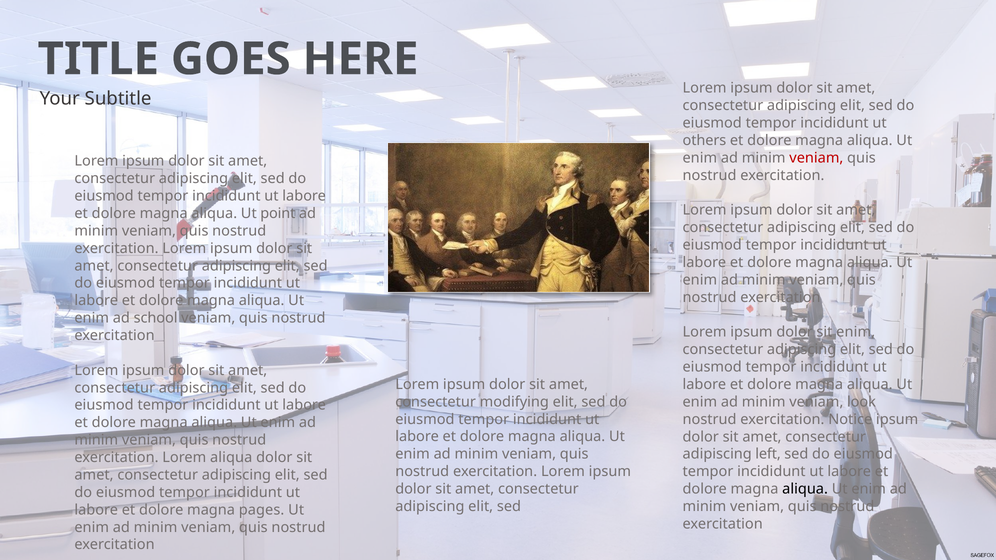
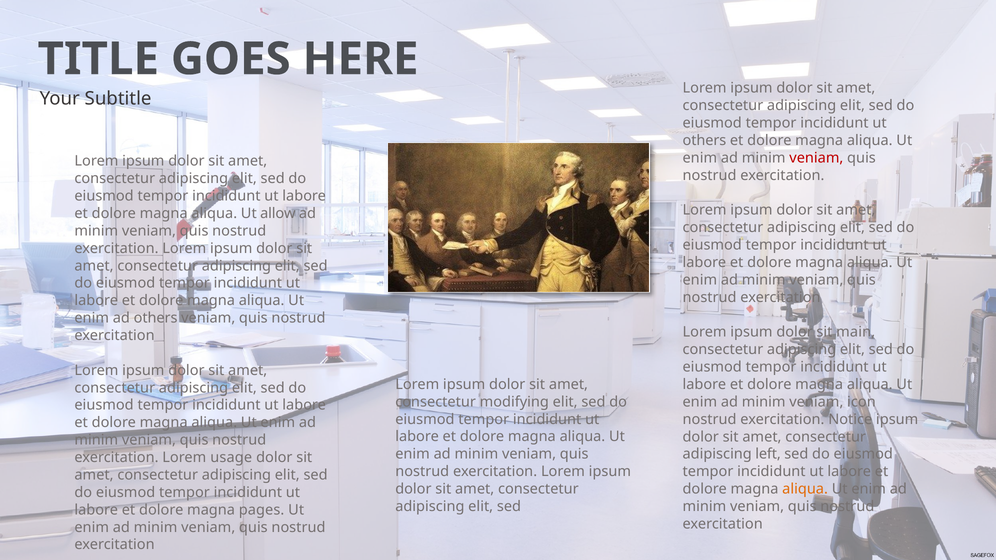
point: point -> allow (278, 214)
ad school: school -> others (156, 318)
sit enim: enim -> main (856, 332)
look: look -> icon (861, 402)
Lorem aliqua: aliqua -> usage (231, 458)
aliqua colour: black -> orange (805, 489)
